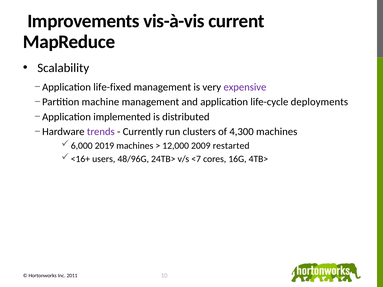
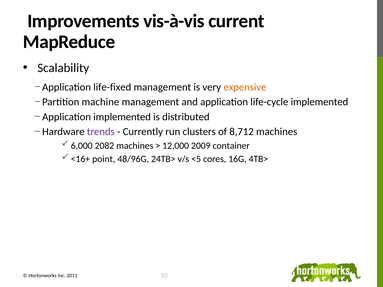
expensive colour: purple -> orange (245, 87)
life-cycle deployments: deployments -> implemented (319, 102)
4,300: 4,300 -> 8,712 (242, 132)
2019: 2019 -> 2082 (104, 146)
restarted: restarted -> container (231, 146)
users: users -> point (104, 159)
<7: <7 -> <5 (196, 159)
